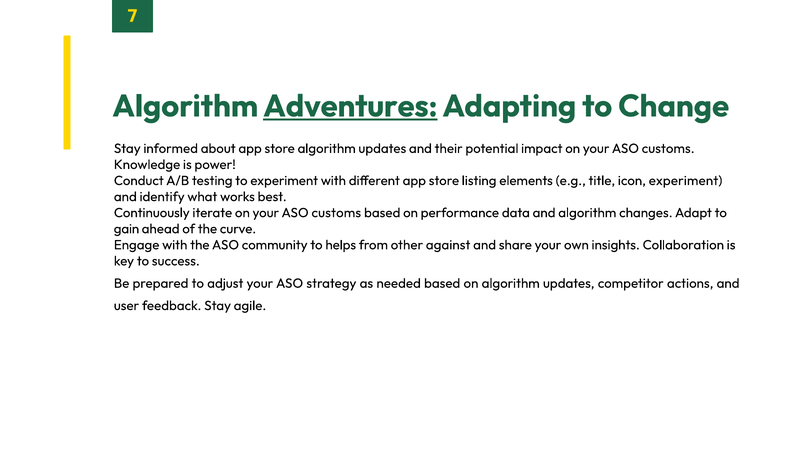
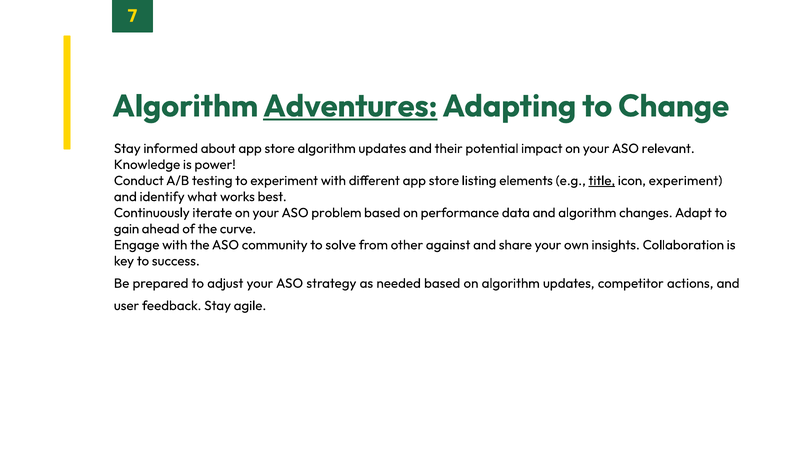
customs: customs -> relevant (668, 148)
title underline: none -> present (602, 181)
customs: customs -> problem (336, 213)
helps: helps -> solve (341, 245)
